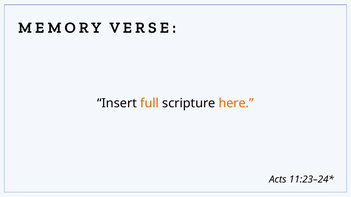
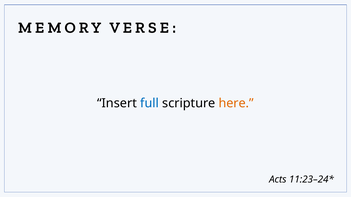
full colour: orange -> blue (150, 103)
